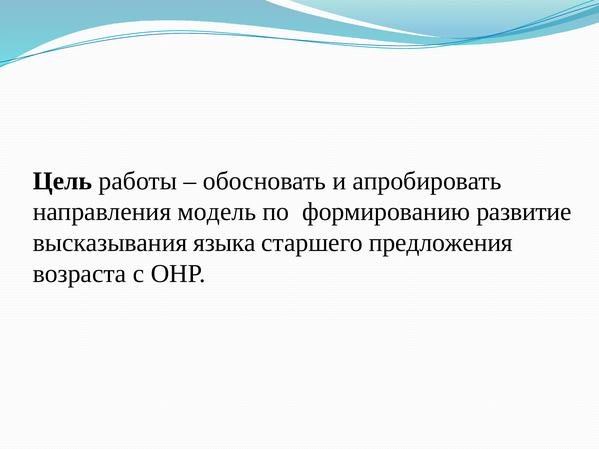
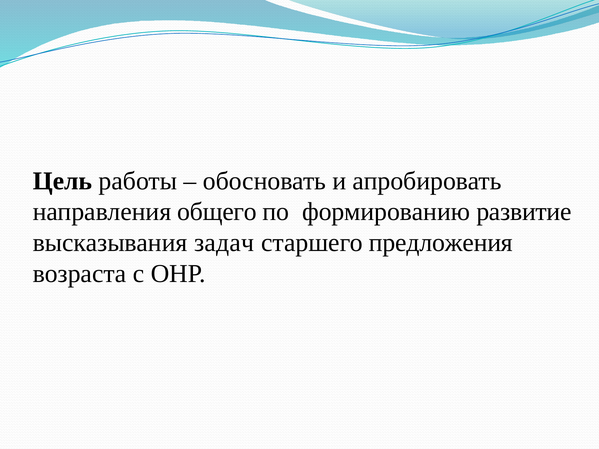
модель: модель -> общего (217, 212)
языка: языка -> задач (224, 243)
